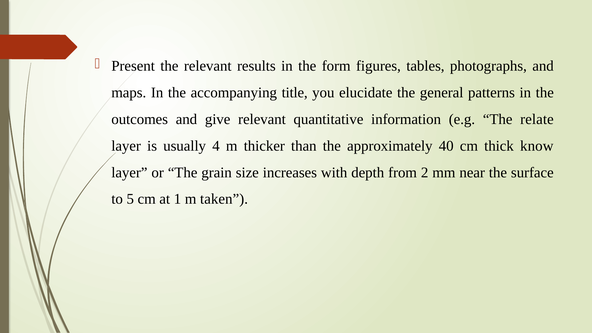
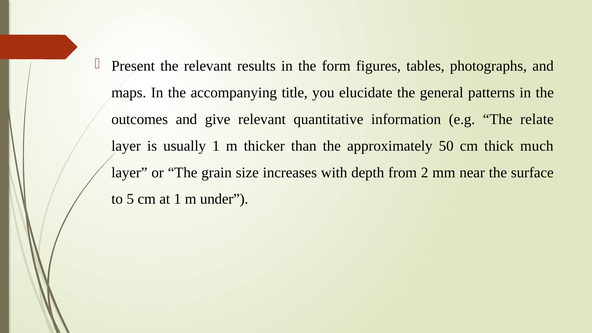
usually 4: 4 -> 1 (216, 146)
40: 40 -> 50 (446, 146)
know: know -> much (537, 146)
taken: taken -> under (224, 199)
